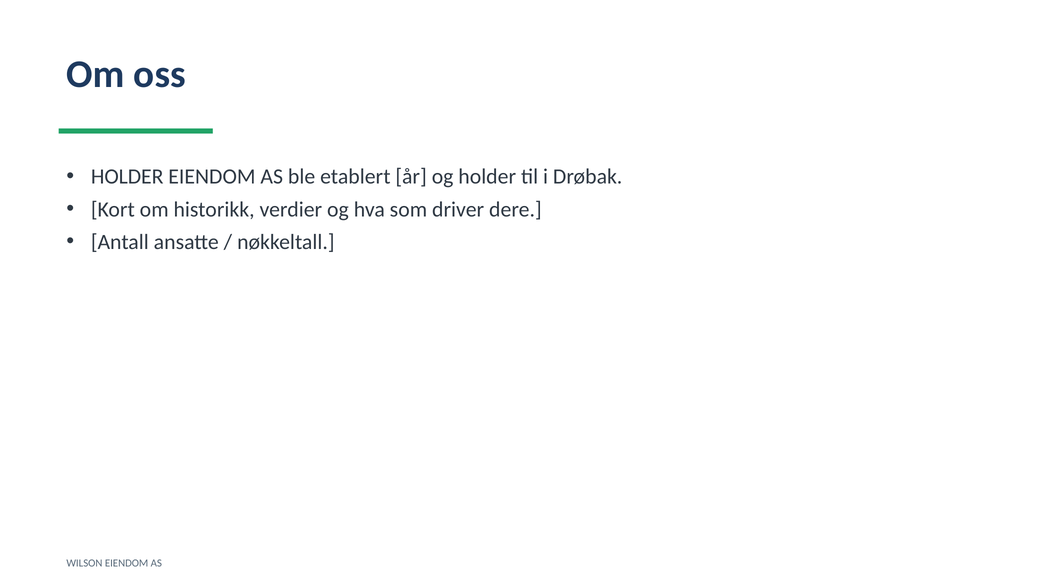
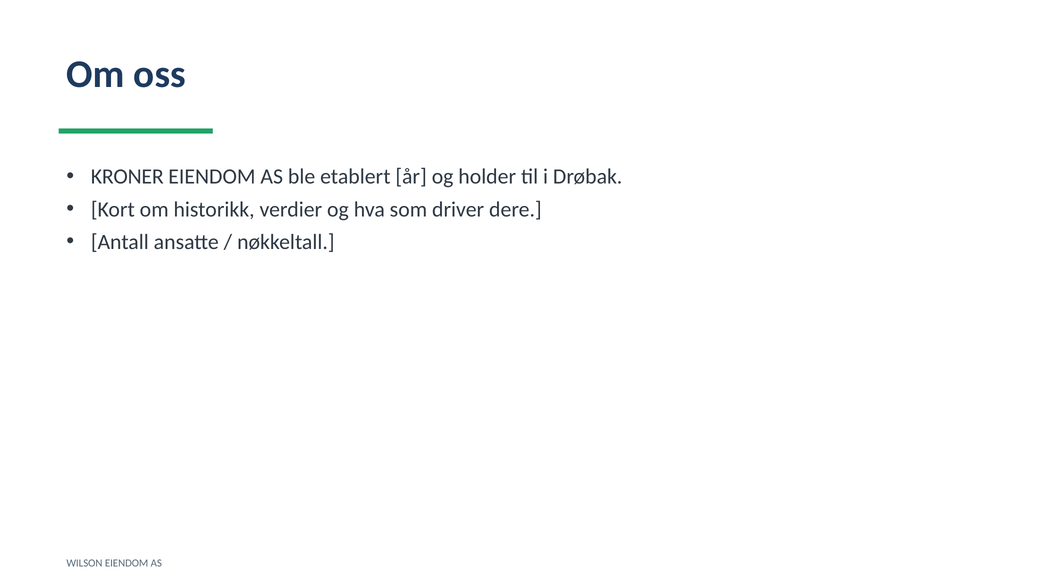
HOLDER: HOLDER -> KRONER (127, 177)
